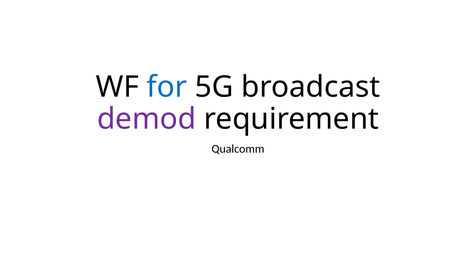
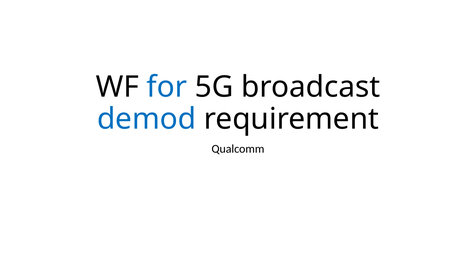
demod colour: purple -> blue (147, 119)
